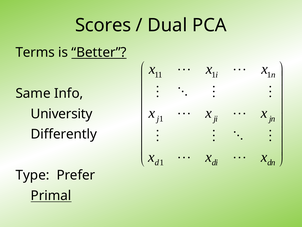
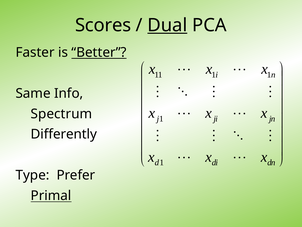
Dual underline: none -> present (167, 25)
Terms: Terms -> Faster (35, 52)
University: University -> Spectrum (61, 114)
